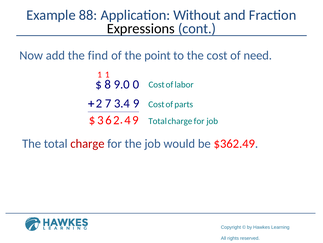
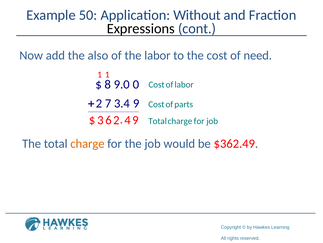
88: 88 -> 50 (88, 15)
find: find -> also (98, 55)
the point: point -> labor (157, 55)
charge colour: red -> orange (87, 143)
